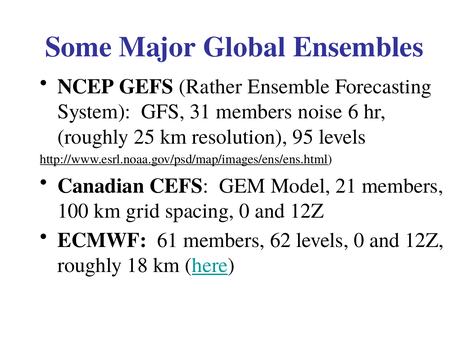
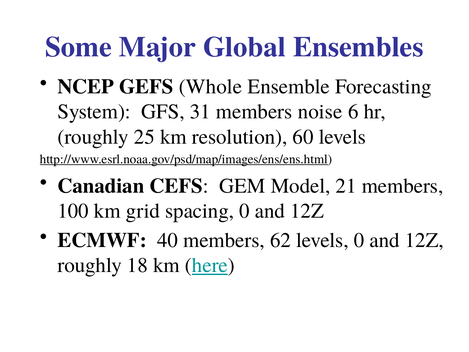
Rather: Rather -> Whole (211, 87)
95: 95 -> 60 (303, 137)
61: 61 -> 40 (168, 240)
